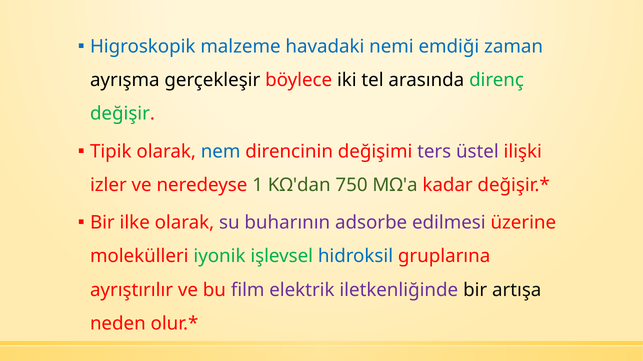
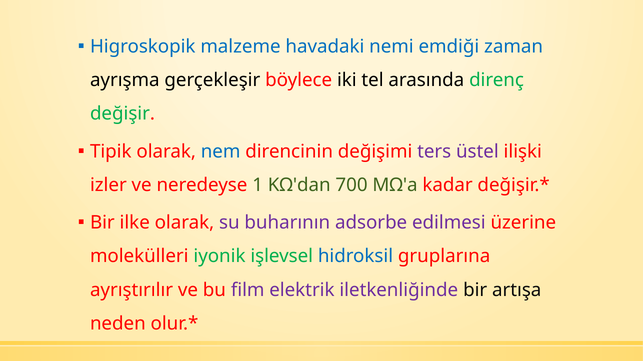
750: 750 -> 700 (352, 185)
